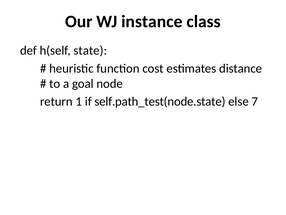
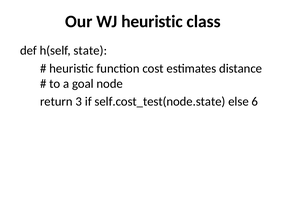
WJ instance: instance -> heuristic (152, 21)
1: 1 -> 3 (79, 101)
self.path_test(node.state: self.path_test(node.state -> self.cost_test(node.state (160, 101)
7: 7 -> 6 (255, 101)
